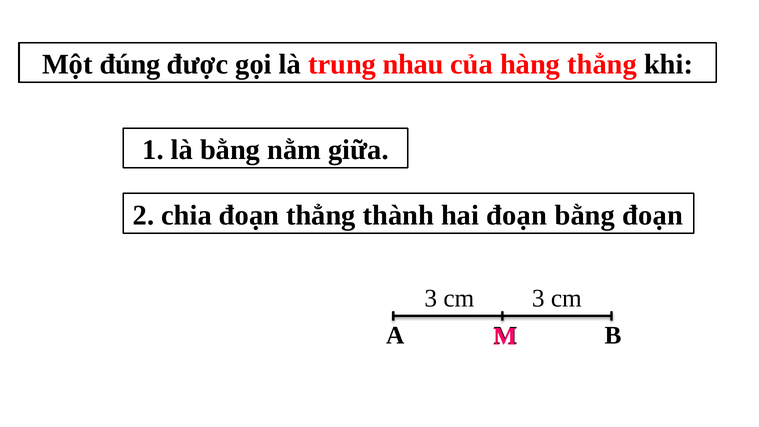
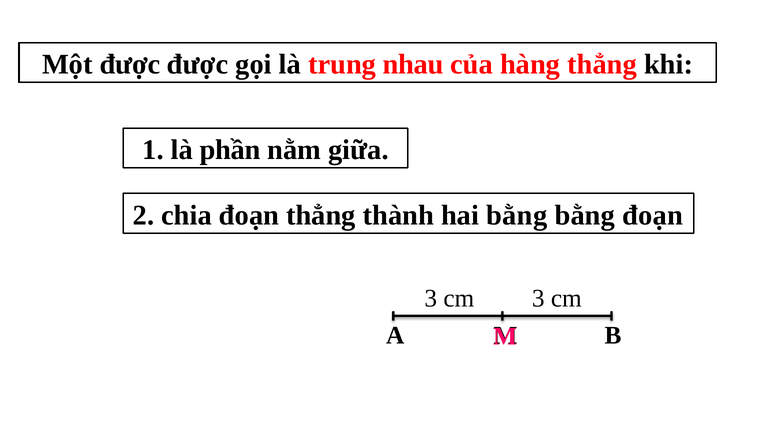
Một đúng: đúng -> được (130, 65)
là bằng: bằng -> phần (230, 150)
hai đoạn: đoạn -> bằng (517, 215)
